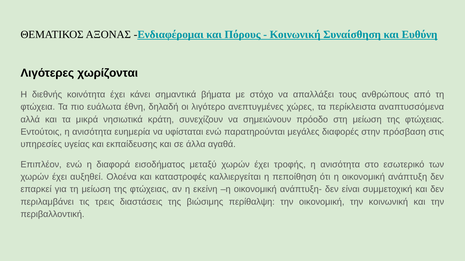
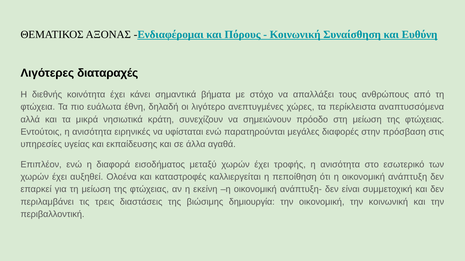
χωρίζονται: χωρίζονται -> διαταραχές (108, 73)
ευημερία: ευημερία -> ειρηνικές (132, 132)
περίθαλψη: περίθαλψη -> δημιουργία (252, 202)
